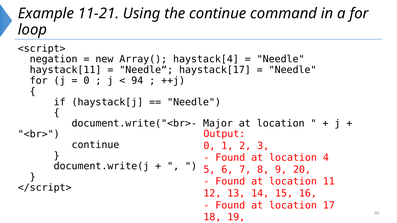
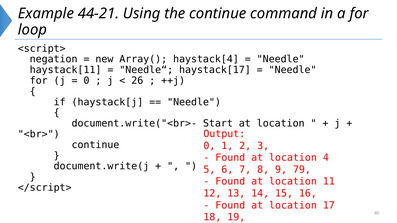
11-21: 11-21 -> 44-21 (98, 14)
94: 94 -> 26 (137, 81)
Major: Major -> Start (218, 124)
20: 20 -> 79 (302, 170)
